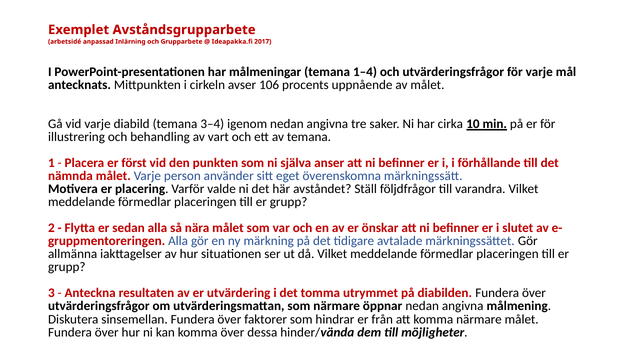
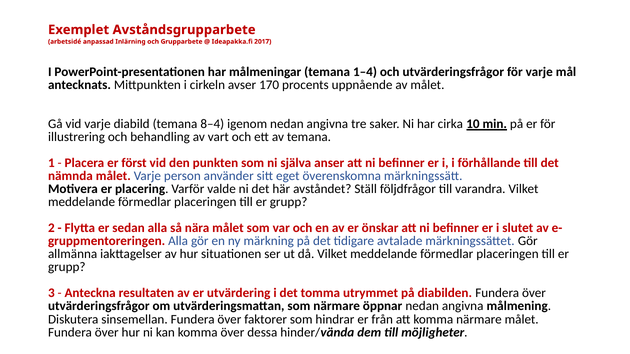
106: 106 -> 170 (269, 85)
3–4: 3–4 -> 8–4 (212, 124)
